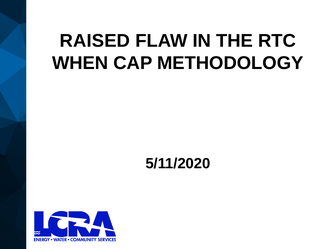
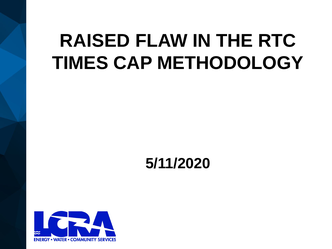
WHEN: WHEN -> TIMES (80, 63)
